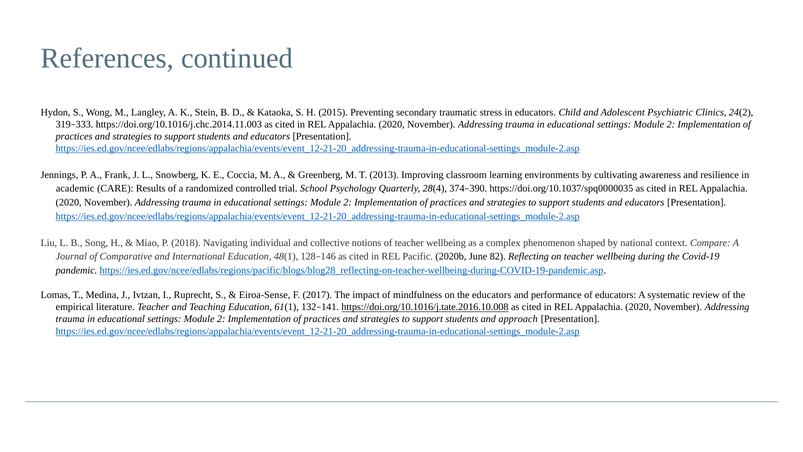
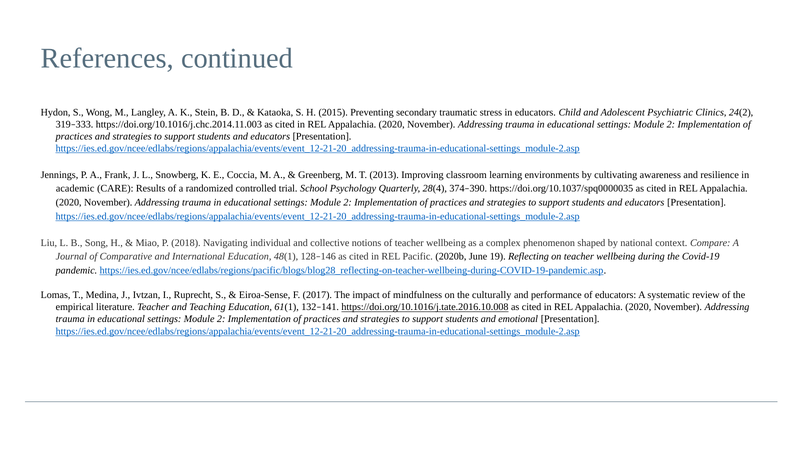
82: 82 -> 19 (498, 256)
the educators: educators -> culturally (492, 295)
approach: approach -> emotional (518, 319)
